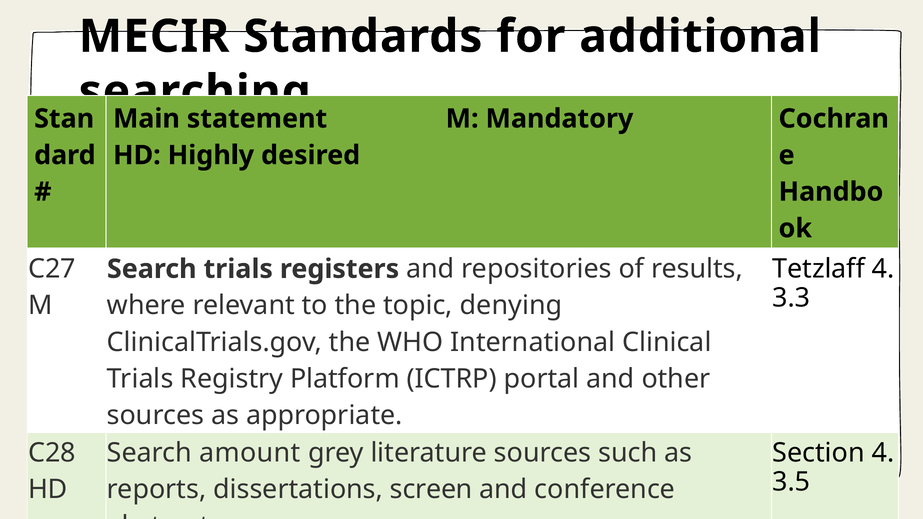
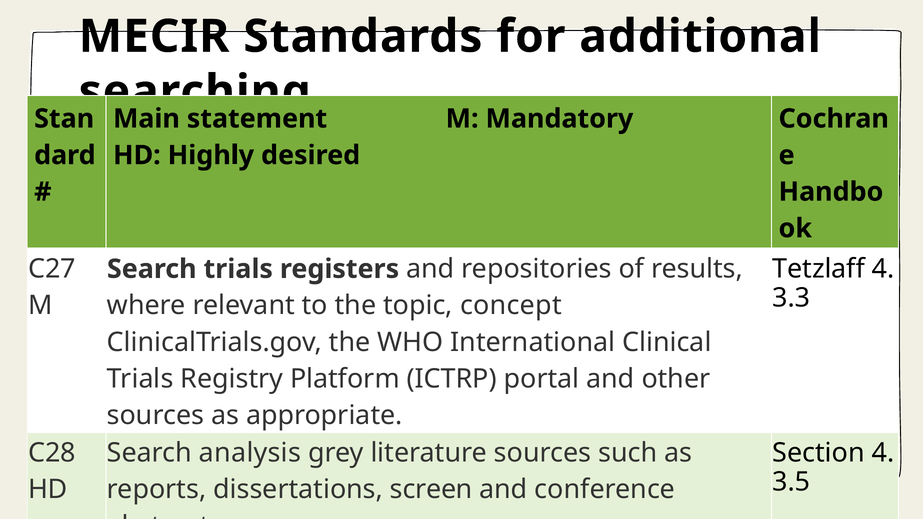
denying: denying -> concept (511, 306)
amount: amount -> analysis (250, 453)
